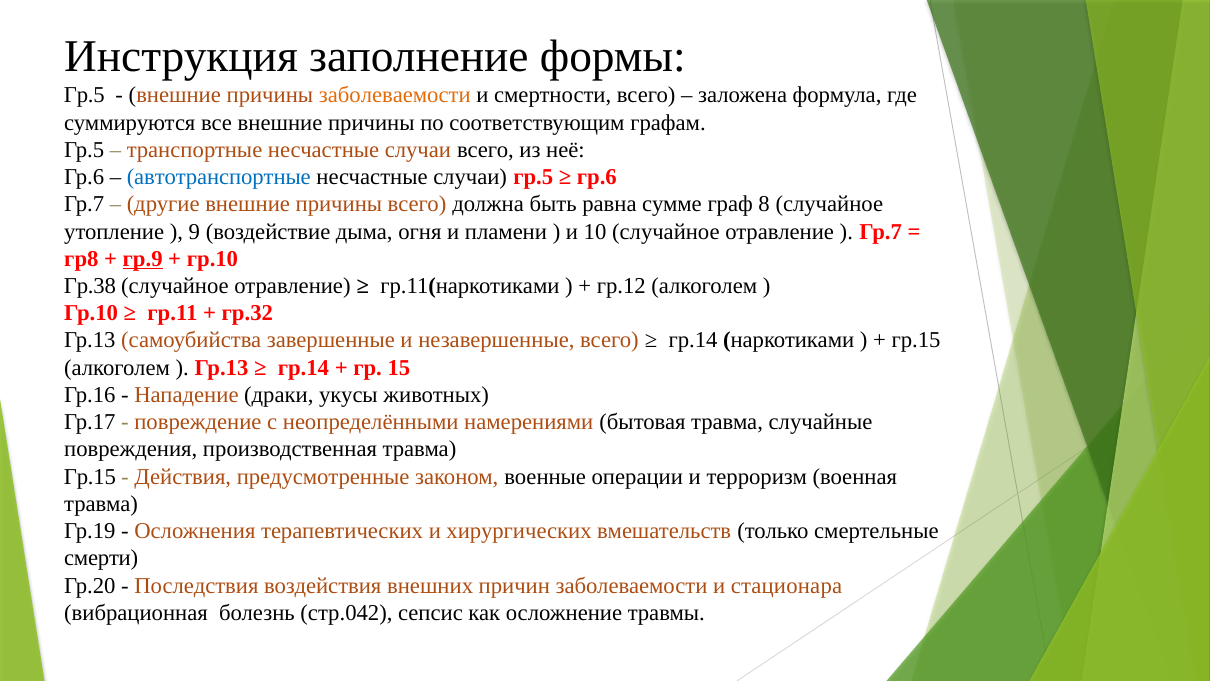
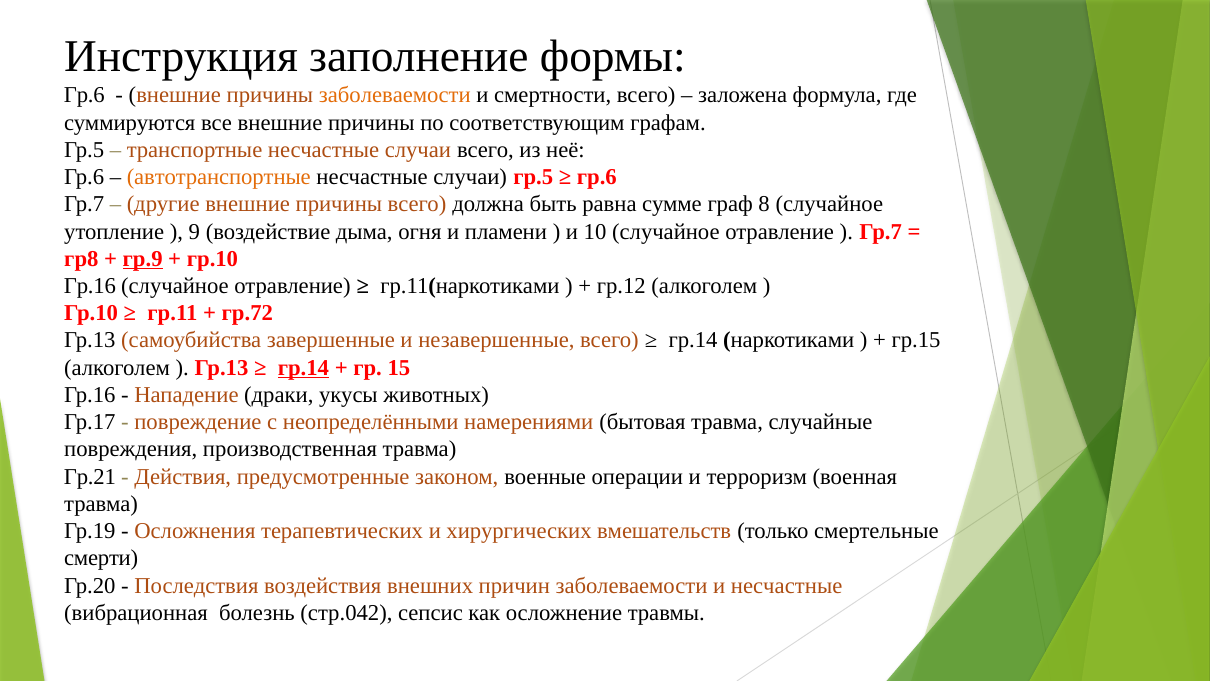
Гр.5: Гр.5 -> Гр.6 (84, 95)
автотранспортные colour: blue -> orange (219, 177)
Гр.38: Гр.38 -> Гр.16 (90, 286)
гр.32: гр.32 -> гр.72 (247, 313)
гр.14 underline: none -> present (303, 368)
Гр.15: Гр.15 -> Гр.21 (90, 476)
и стационара: стационара -> несчастные (787, 585)
